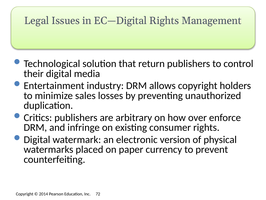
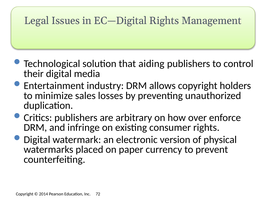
return: return -> aiding (151, 63)
